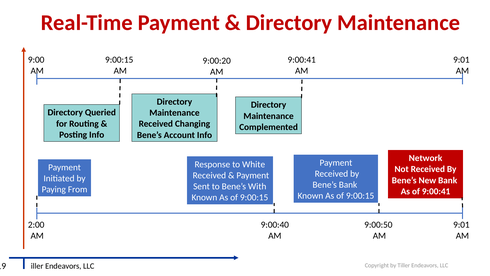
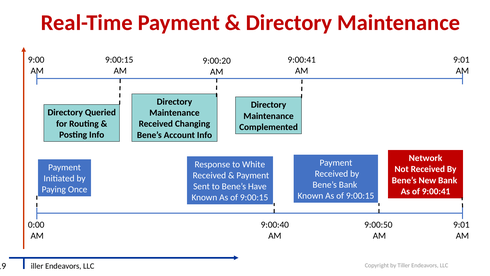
With: With -> Have (257, 186)
From: From -> Once (78, 189)
2:00: 2:00 -> 0:00 (36, 225)
